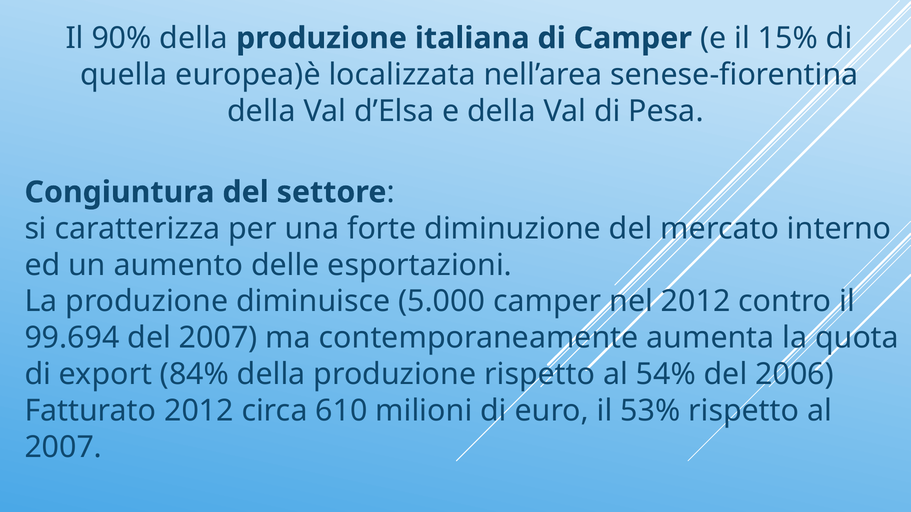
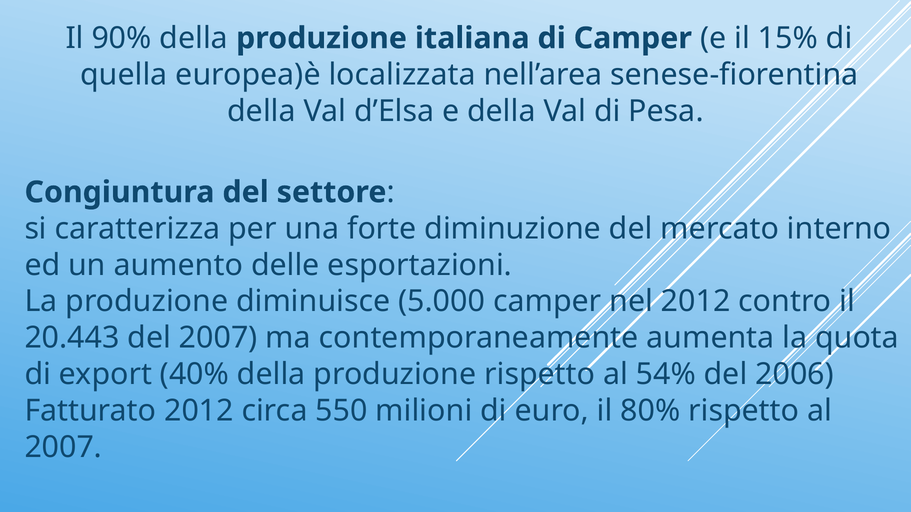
99.694: 99.694 -> 20.443 (72, 338)
84%: 84% -> 40% (195, 375)
610: 610 -> 550 (342, 411)
53%: 53% -> 80% (650, 411)
